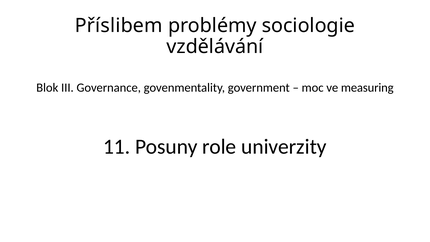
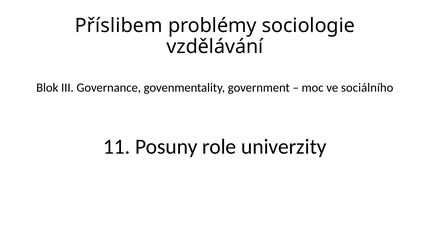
measuring: measuring -> sociálního (367, 88)
